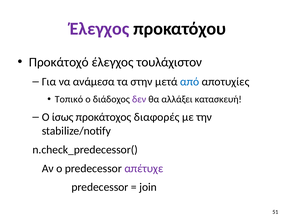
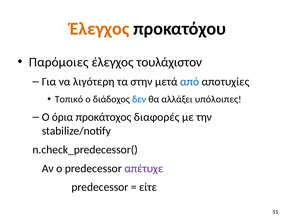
Έλεγχος colour: purple -> orange (99, 29)
Προκάτοχό: Προκάτοχό -> Παρόμοιες (59, 62)
ανάμεσα: ανάμεσα -> λιγότερη (94, 82)
δεν colour: purple -> blue (139, 99)
κατασκευή: κατασκευή -> υπόλοιπες (218, 99)
ίσως: ίσως -> όρια (63, 117)
join: join -> είτε (148, 187)
